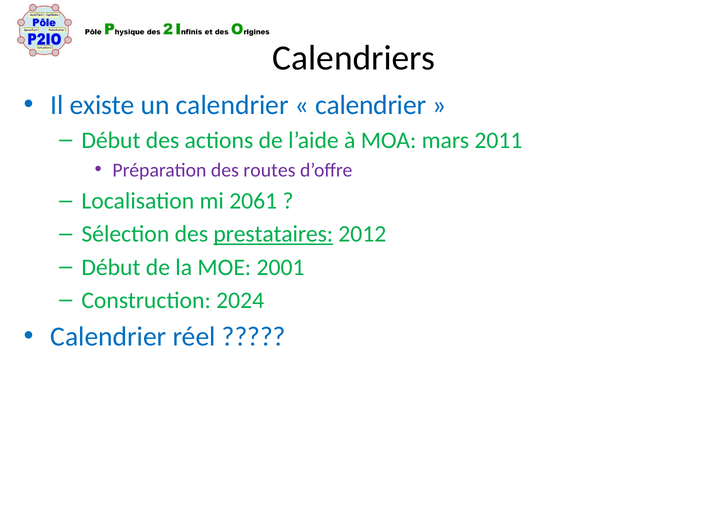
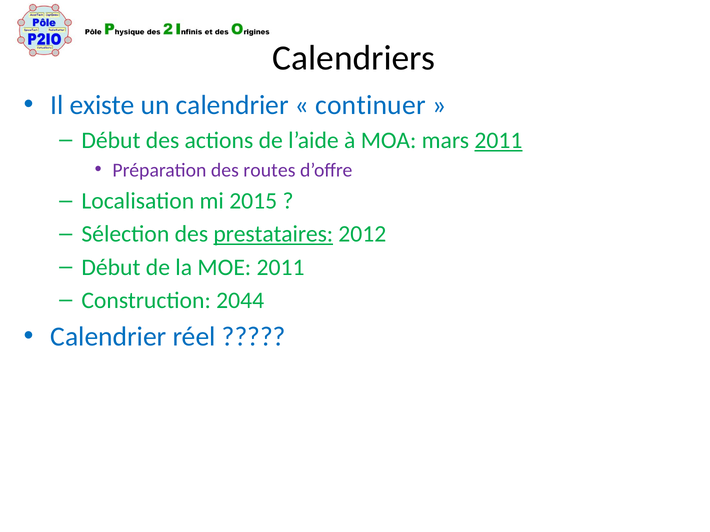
calendrier: calendrier -> continuer (370, 105)
2011 underline: none -> present (498, 141)
2061: 2061 -> 2015 (253, 201)
MOE 2001: 2001 -> 2011 (281, 267)
2024: 2024 -> 2044 (240, 301)
